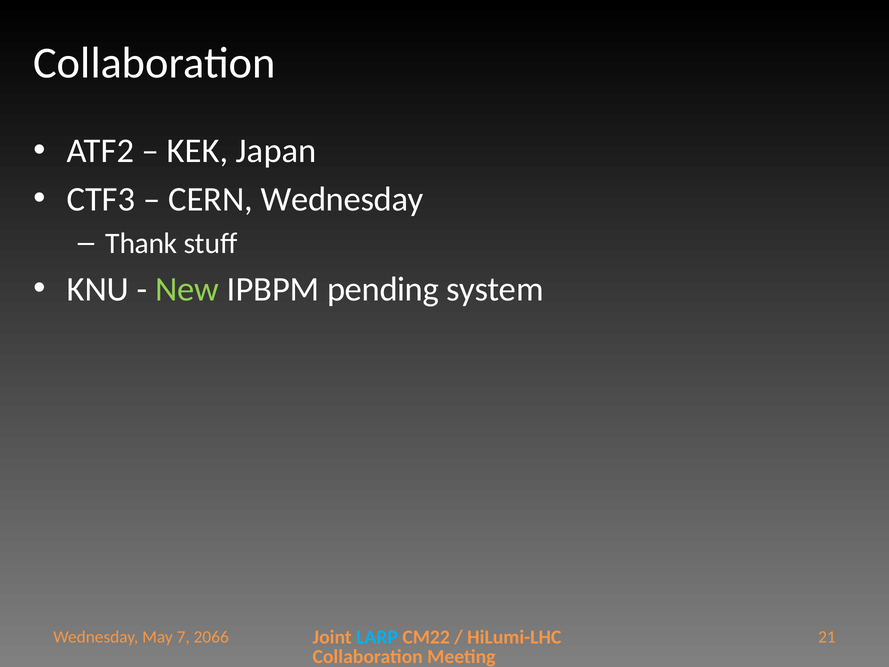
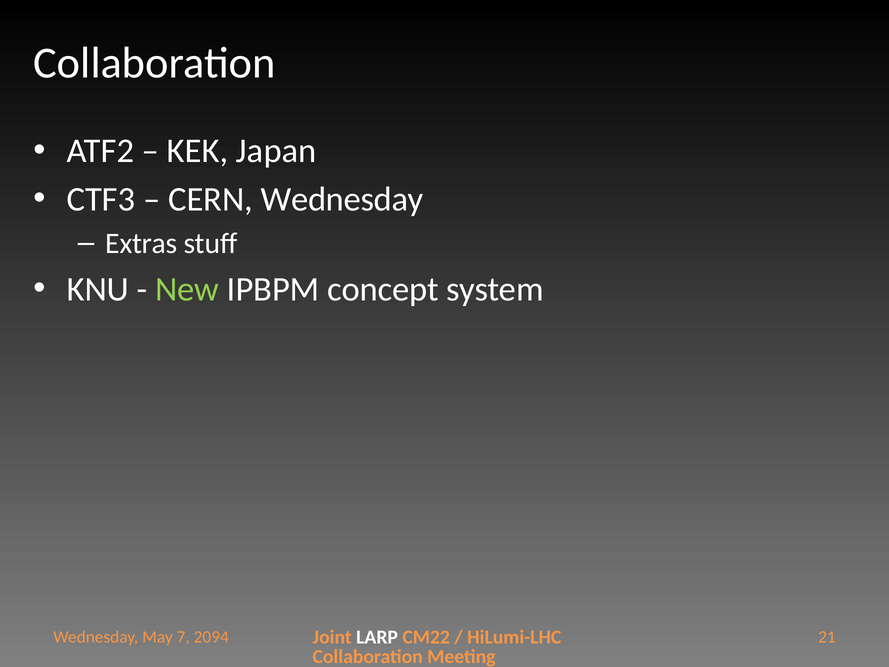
Thank: Thank -> Extras (141, 244)
pending: pending -> concept (383, 289)
LARP colour: light blue -> white (377, 637)
2066: 2066 -> 2094 (211, 637)
